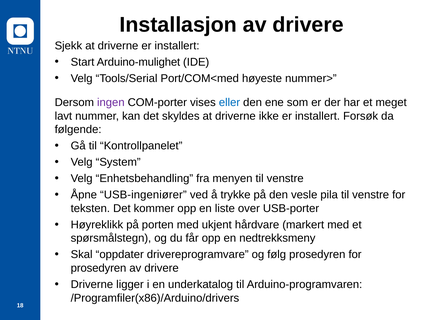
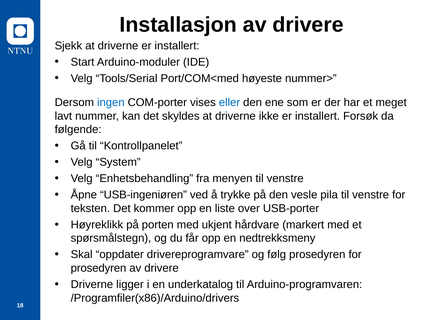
Arduino-mulighet: Arduino-mulighet -> Arduino-moduler (138, 62)
ingen colour: purple -> blue (111, 103)
USB-ingeniører: USB-ingeniører -> USB-ingeniøren (143, 195)
